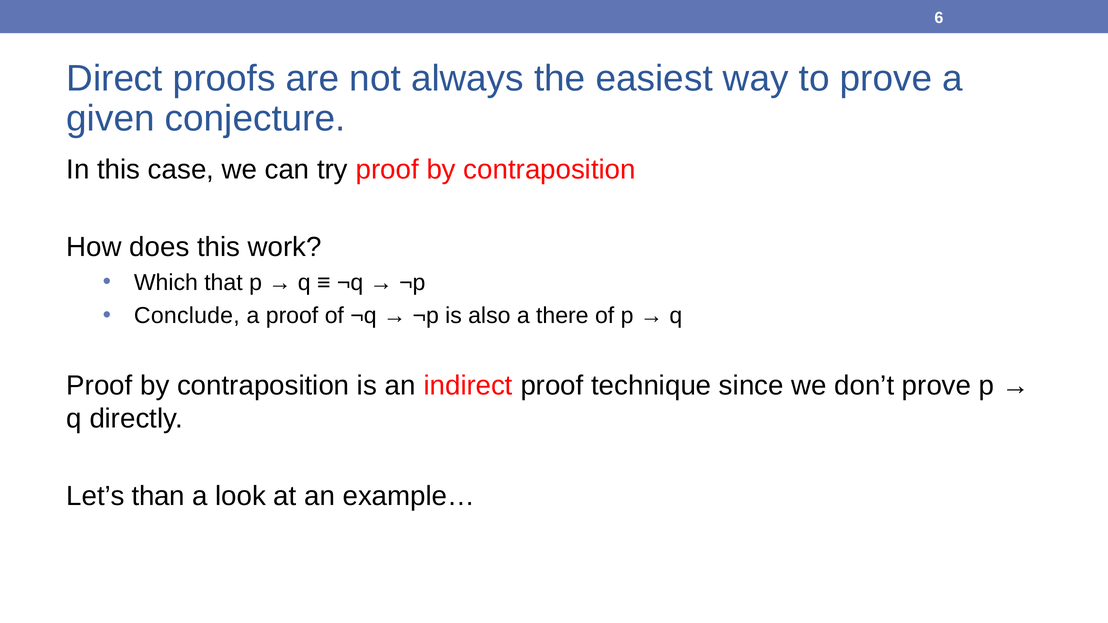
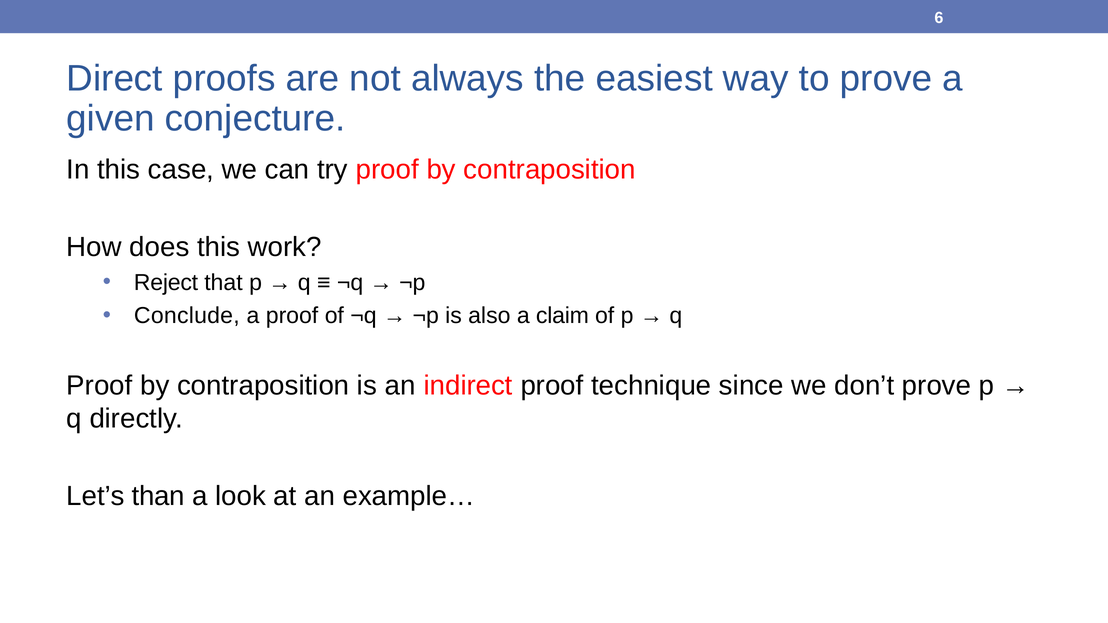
Which: Which -> Reject (166, 283)
there: there -> claim (562, 316)
